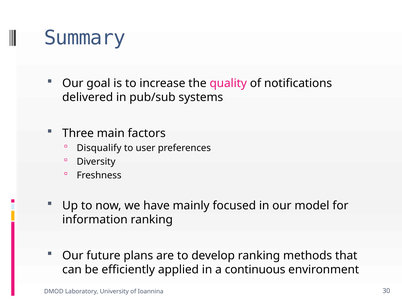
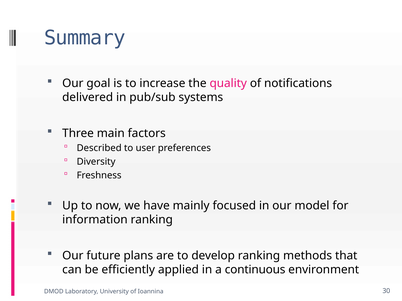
Disqualify: Disqualify -> Described (99, 148)
